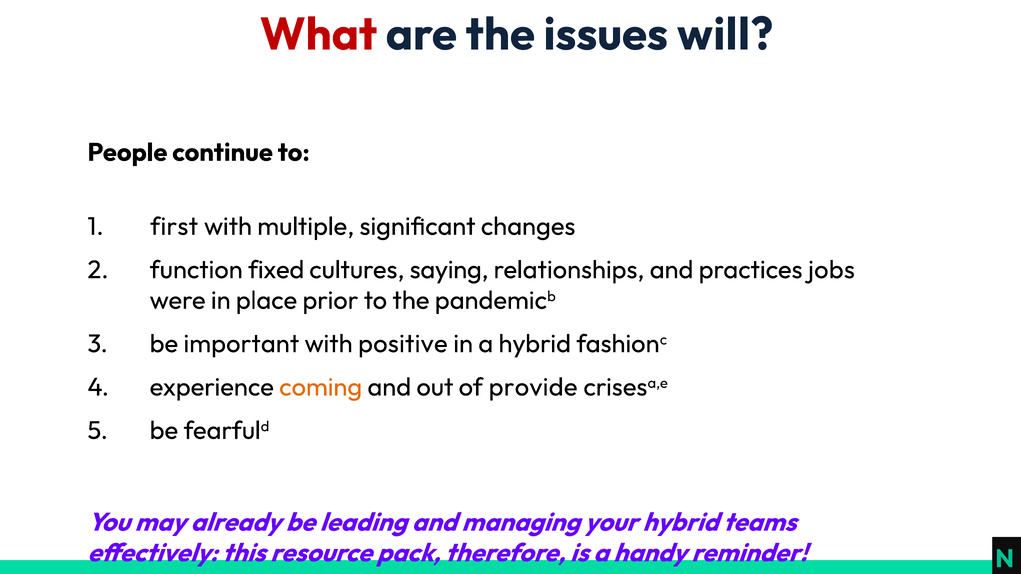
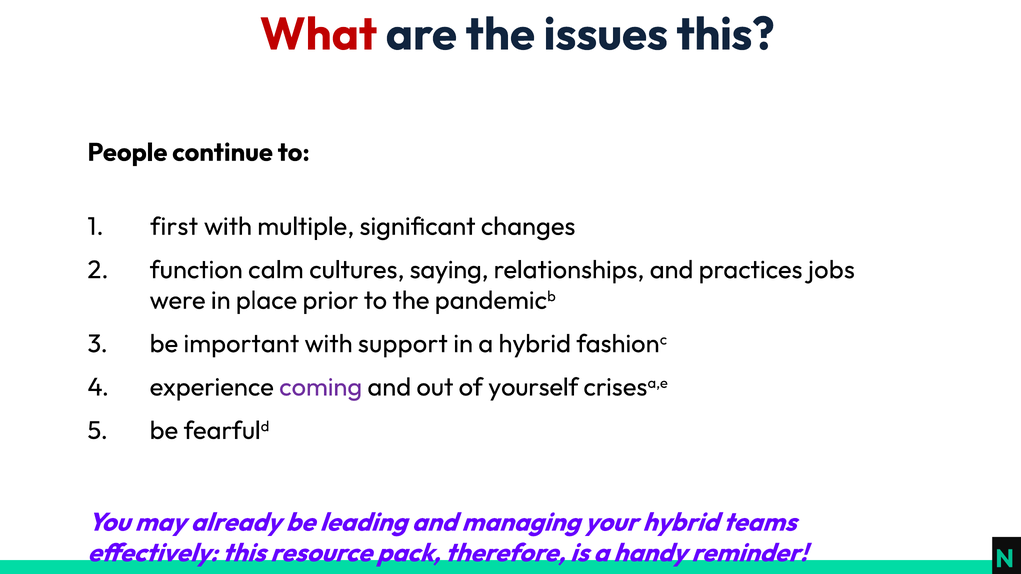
issues will: will -> this (726, 34)
fixed: fixed -> calm (276, 270)
positive: positive -> support (403, 344)
coming colour: orange -> purple (321, 387)
provide: provide -> yourself (533, 387)
